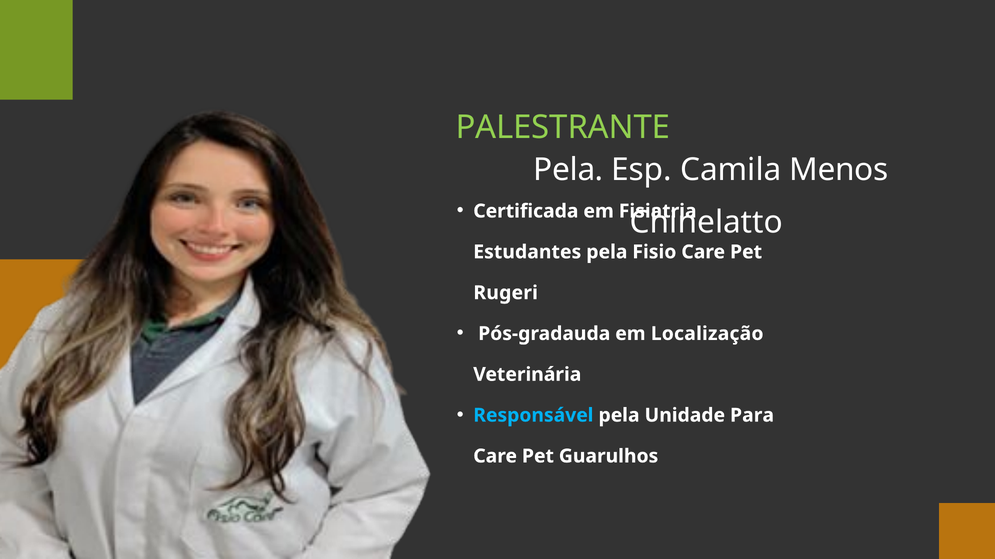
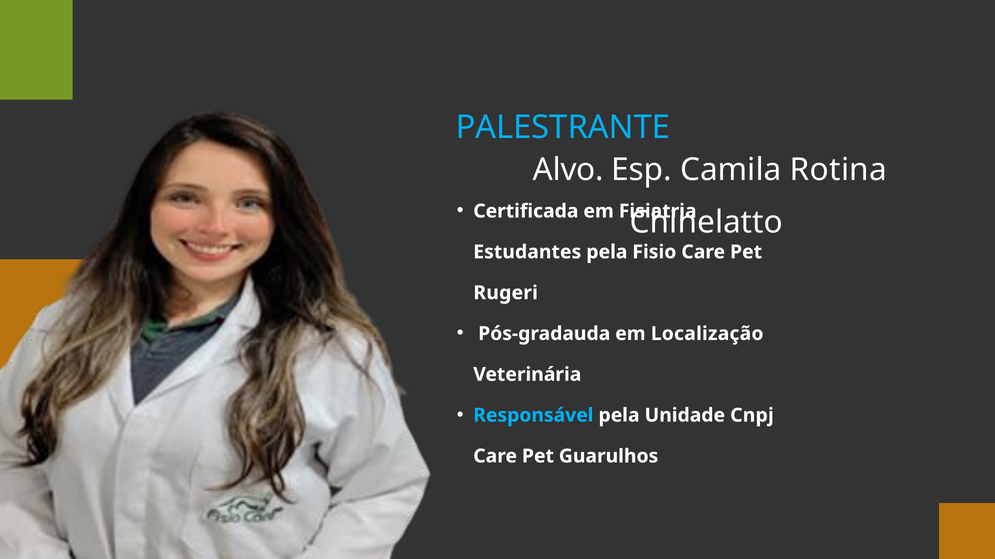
PALESTRANTE colour: light green -> light blue (563, 128)
Pela: Pela -> Alvo (568, 170)
Menos: Menos -> Rotina (838, 170)
Para: Para -> Cnpj (752, 416)
